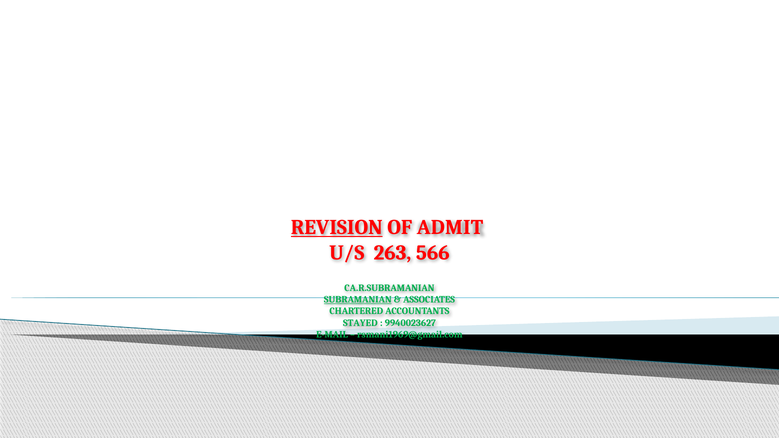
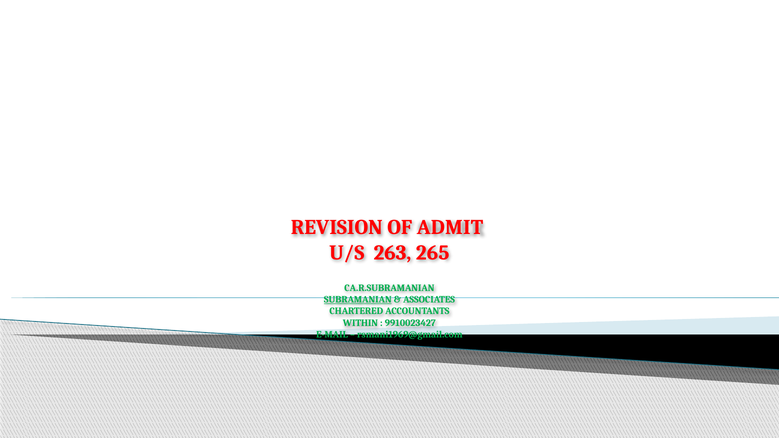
REVISION underline: present -> none (337, 227)
566: 566 -> 265 (433, 253)
STAYED: STAYED -> WITHIN (360, 323)
9940023627: 9940023627 -> 9910023427 (410, 323)
